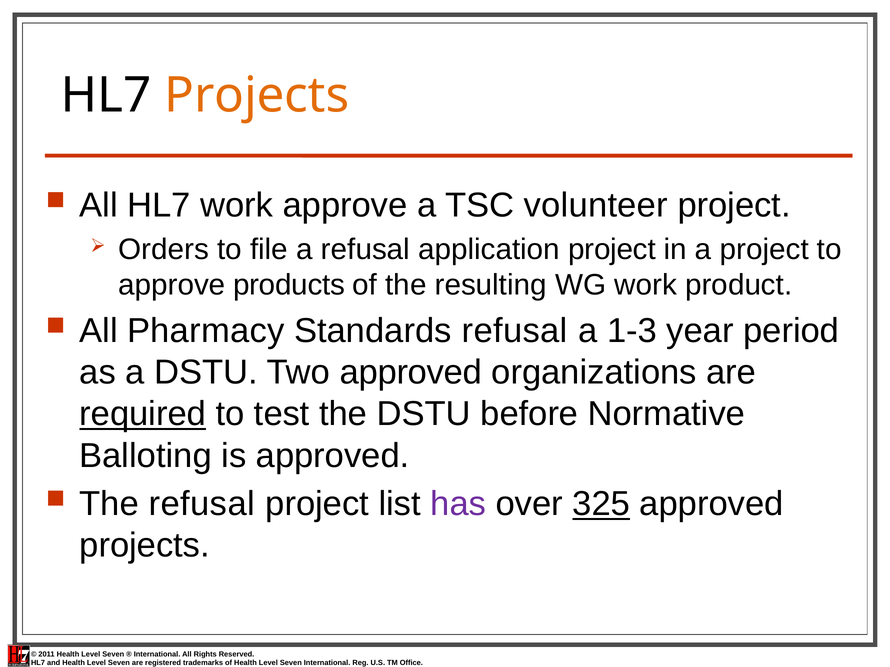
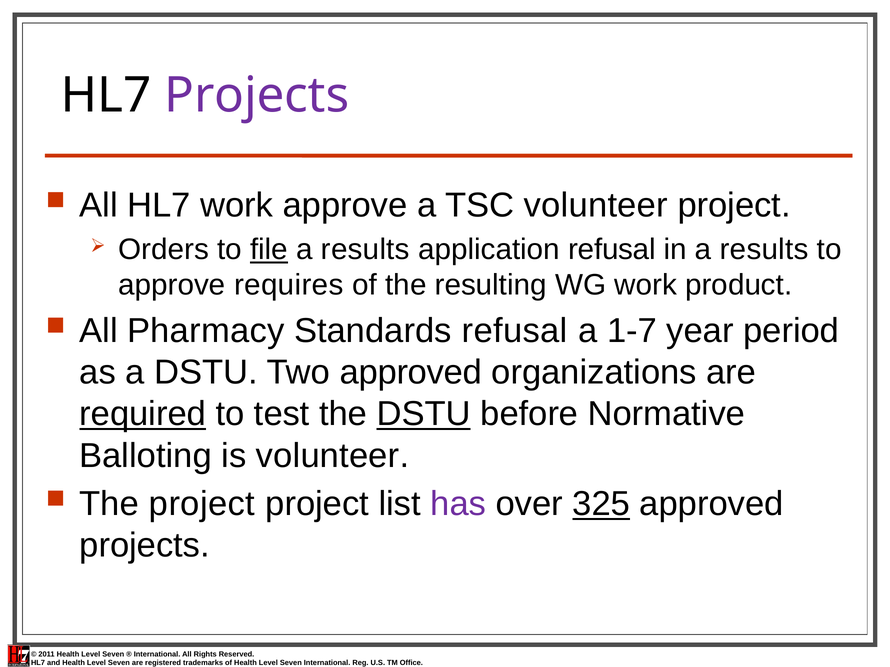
Projects colour: orange -> purple (257, 95)
file underline: none -> present (269, 250)
refusal: refusal -> results (365, 250)
application project: project -> refusal (612, 250)
in a project: project -> results (764, 250)
products: products -> requires (289, 285)
1-3: 1-3 -> 1-7 (632, 331)
DSTU underline: none -> present (424, 414)
is approved: approved -> volunteer (332, 456)
The refusal: refusal -> project (202, 504)
